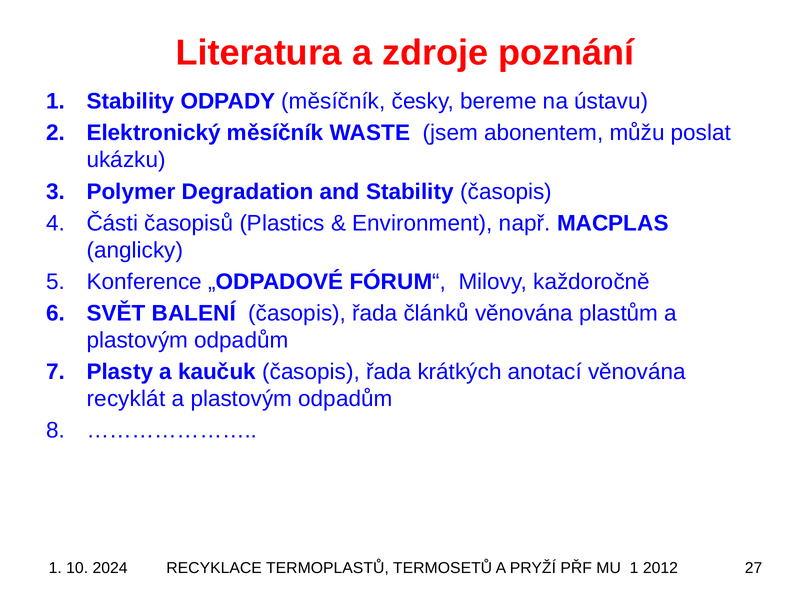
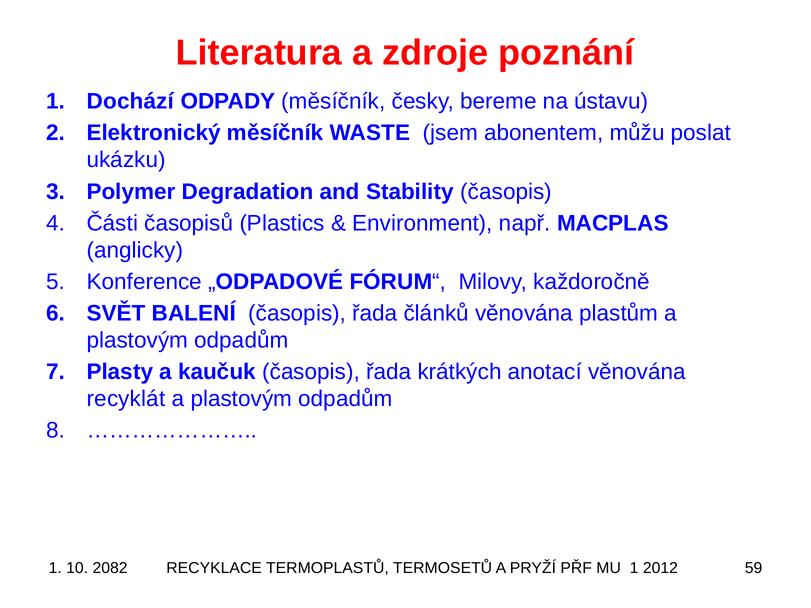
1 Stability: Stability -> Dochází (130, 102)
2024: 2024 -> 2082 (110, 569)
27: 27 -> 59 (754, 569)
